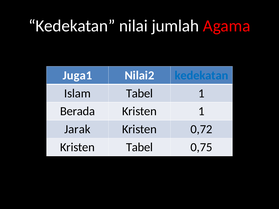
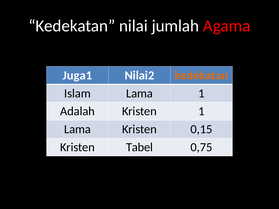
kedekatan colour: blue -> orange (201, 76)
Islam Tabel: Tabel -> Lama (140, 93)
Berada: Berada -> Adalah (77, 111)
Jarak: Jarak -> Lama (78, 129)
0,72: 0,72 -> 0,15 (201, 129)
